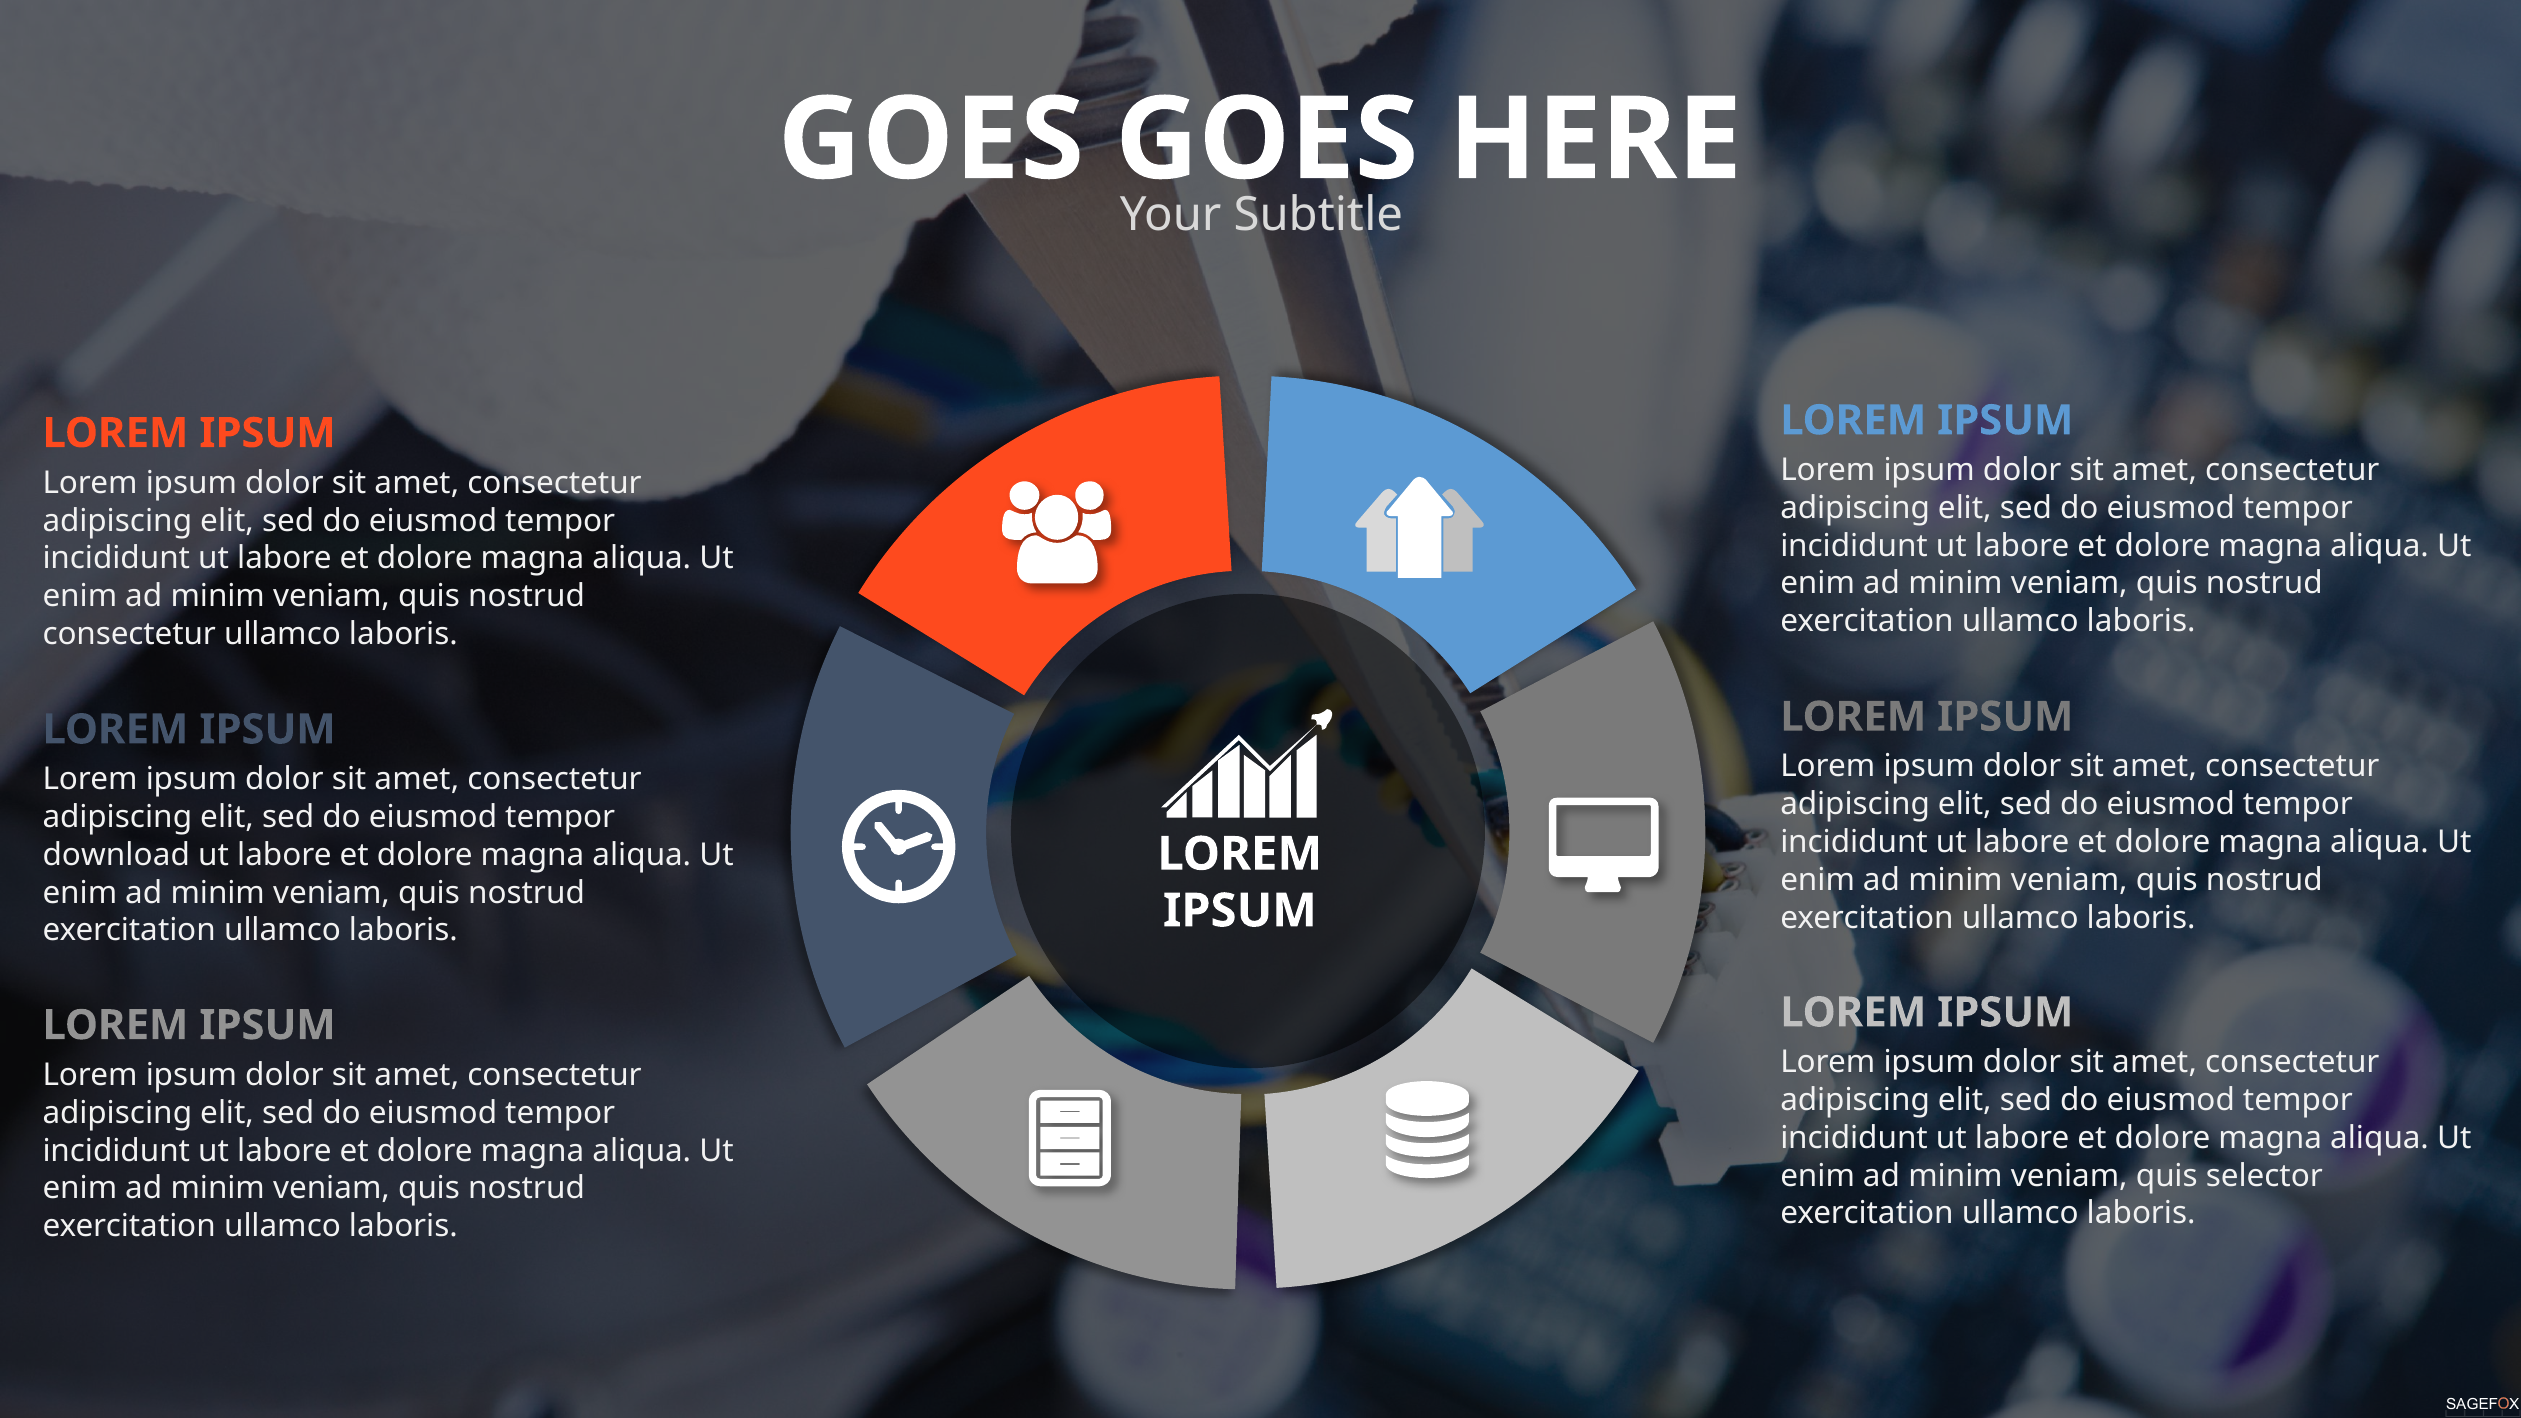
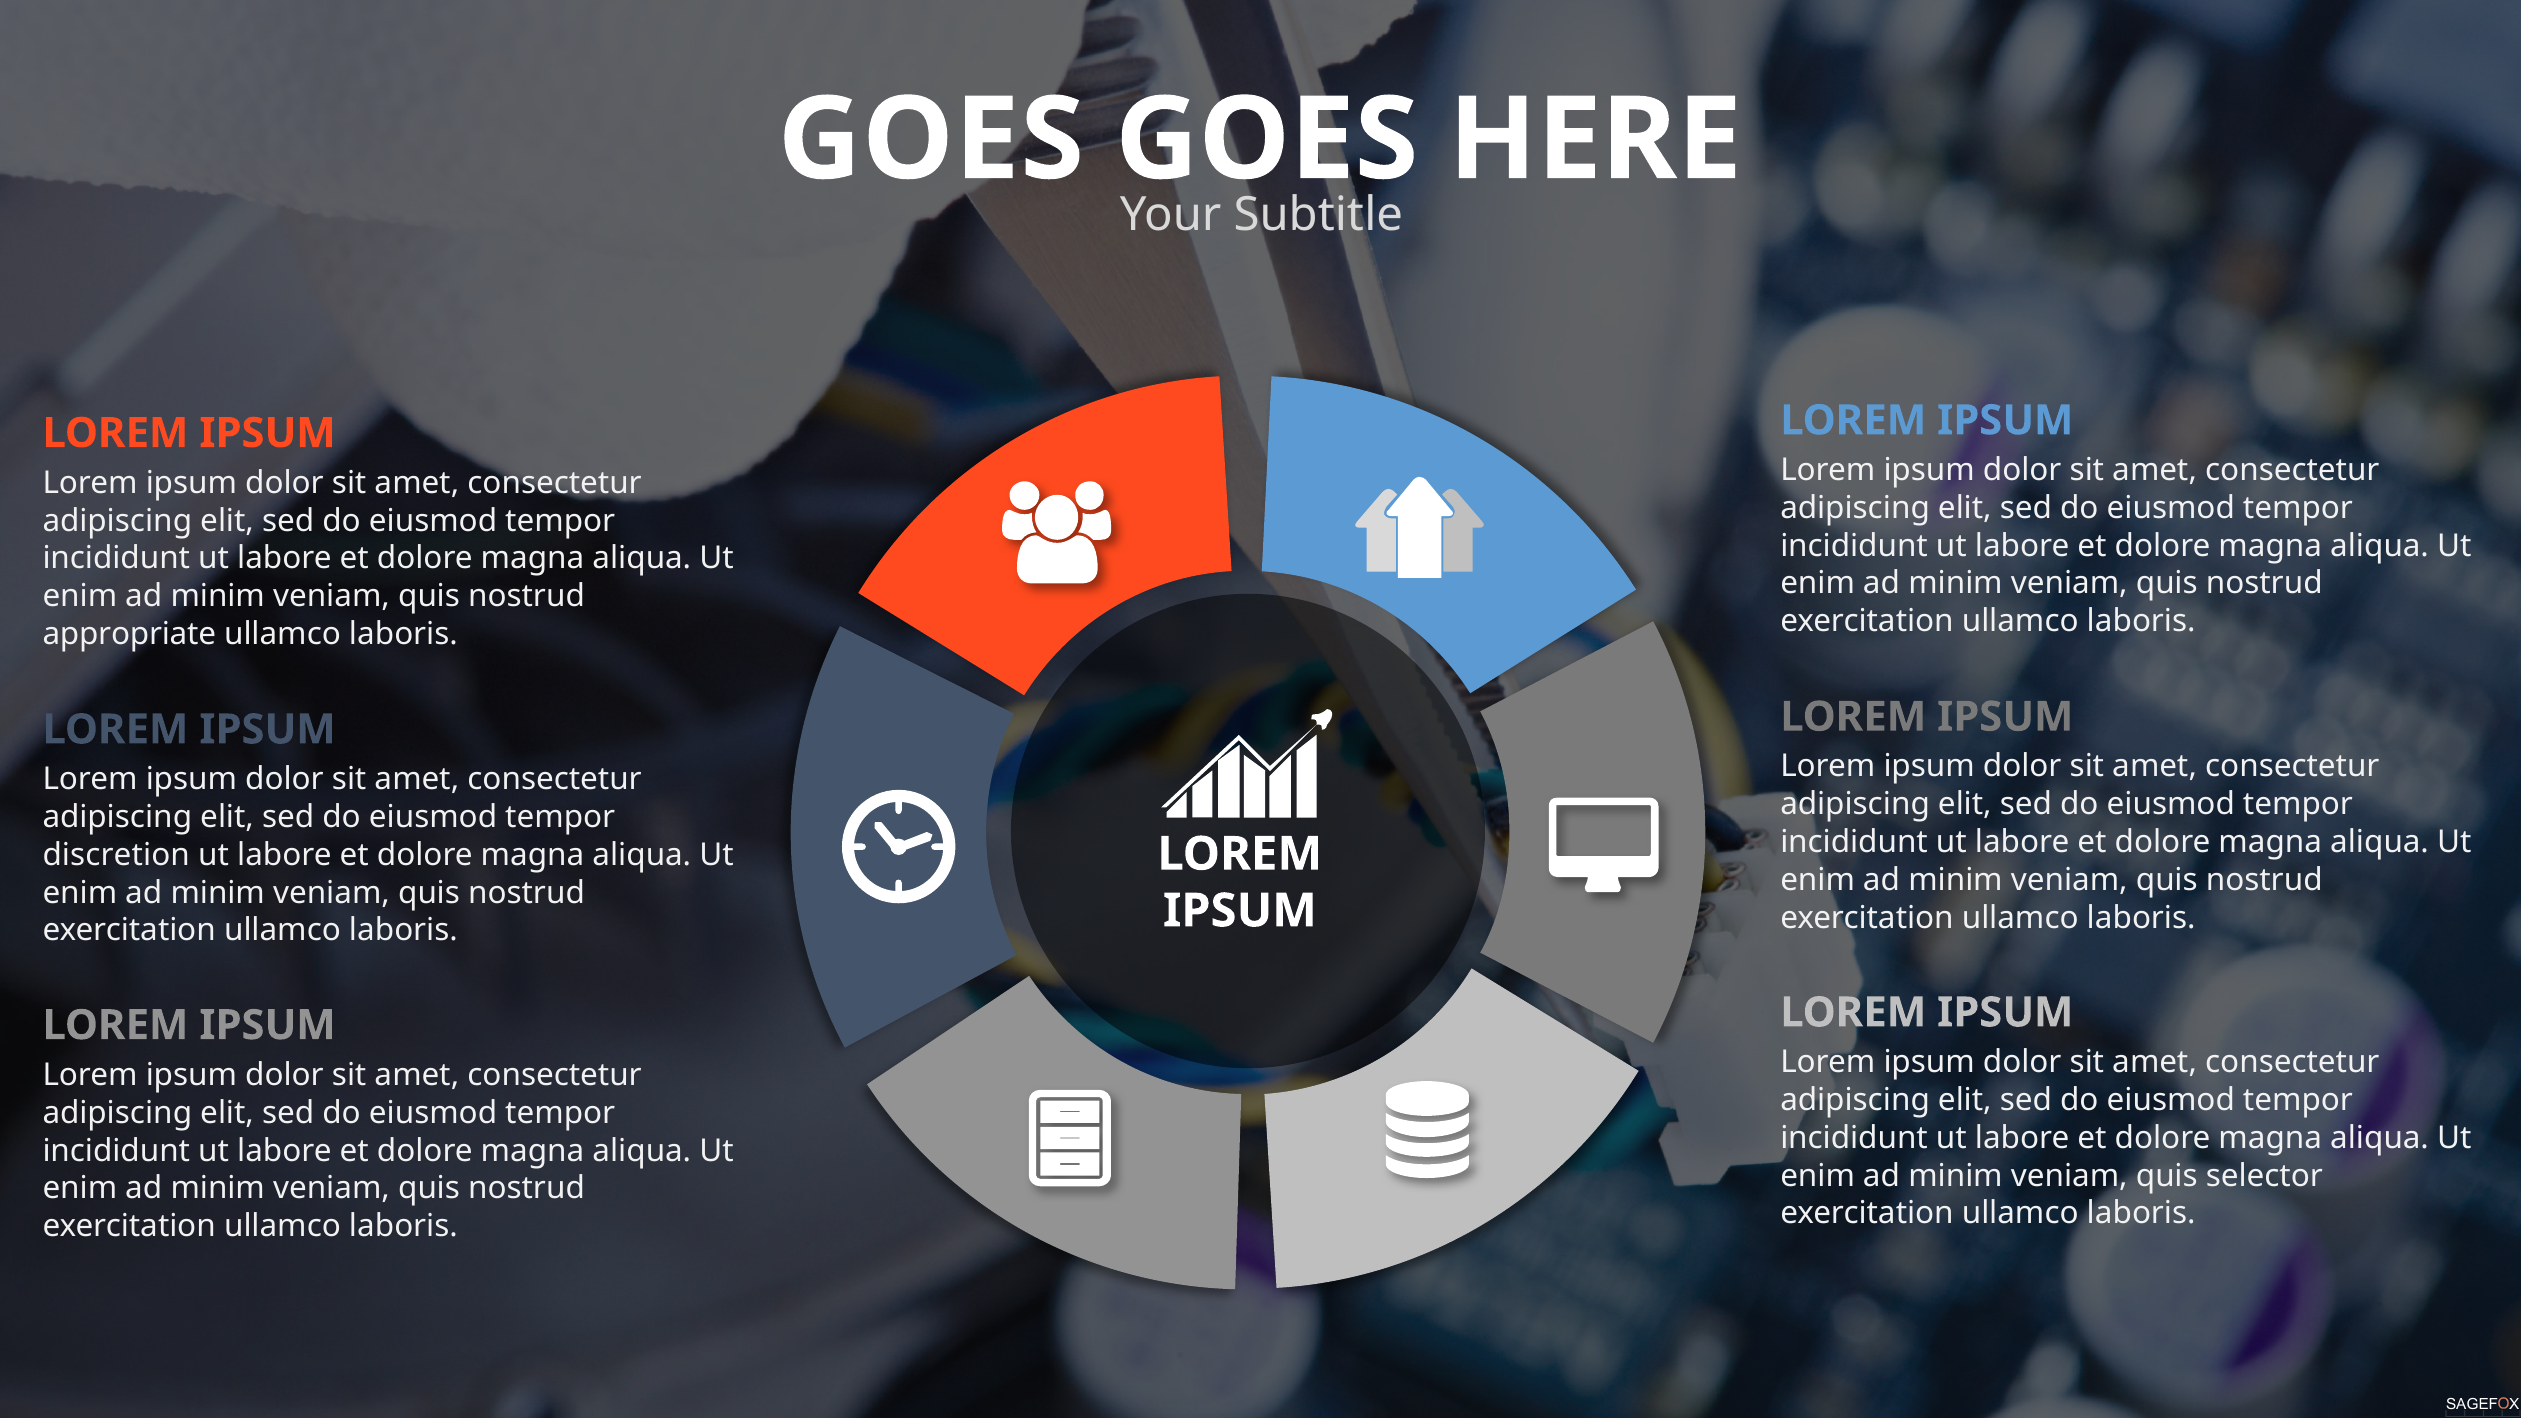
consectetur: consectetur -> appropriate (129, 634)
download: download -> discretion (116, 855)
